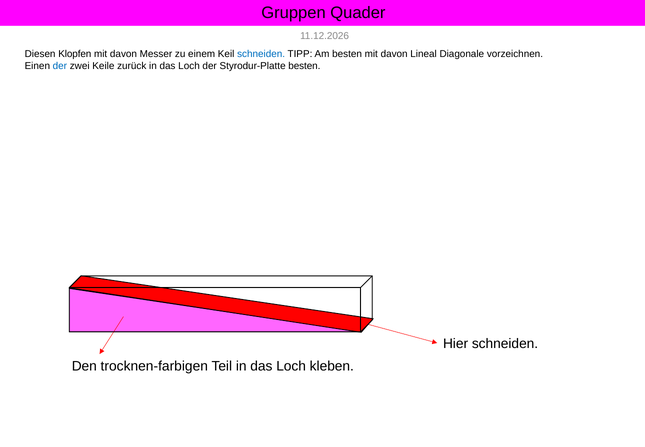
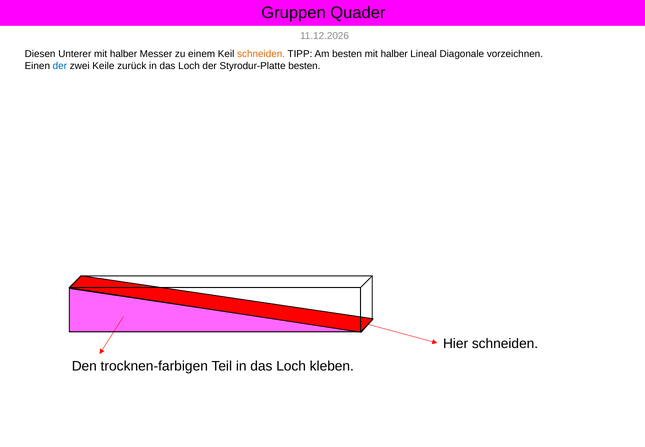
Klopfen: Klopfen -> Unterer (75, 54)
davon: davon -> halber (124, 54)
schneiden colour: blue -> orange (261, 54)
besten mit davon: davon -> halber (394, 54)
